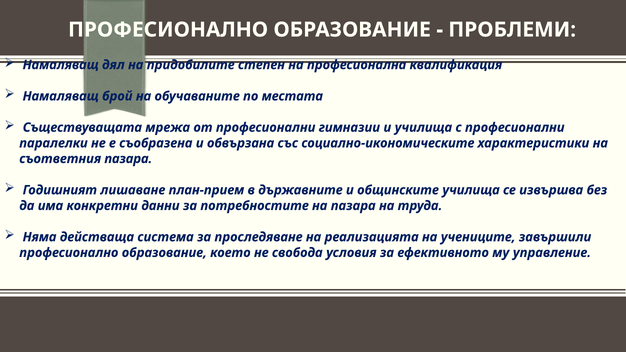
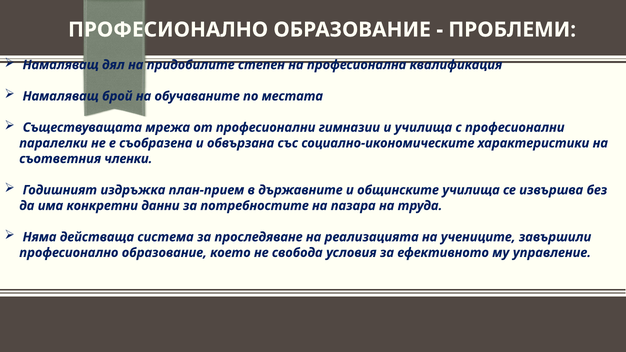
съответния пазара: пазара -> членки (128, 159)
лишаване: лишаване -> издръжка (133, 190)
